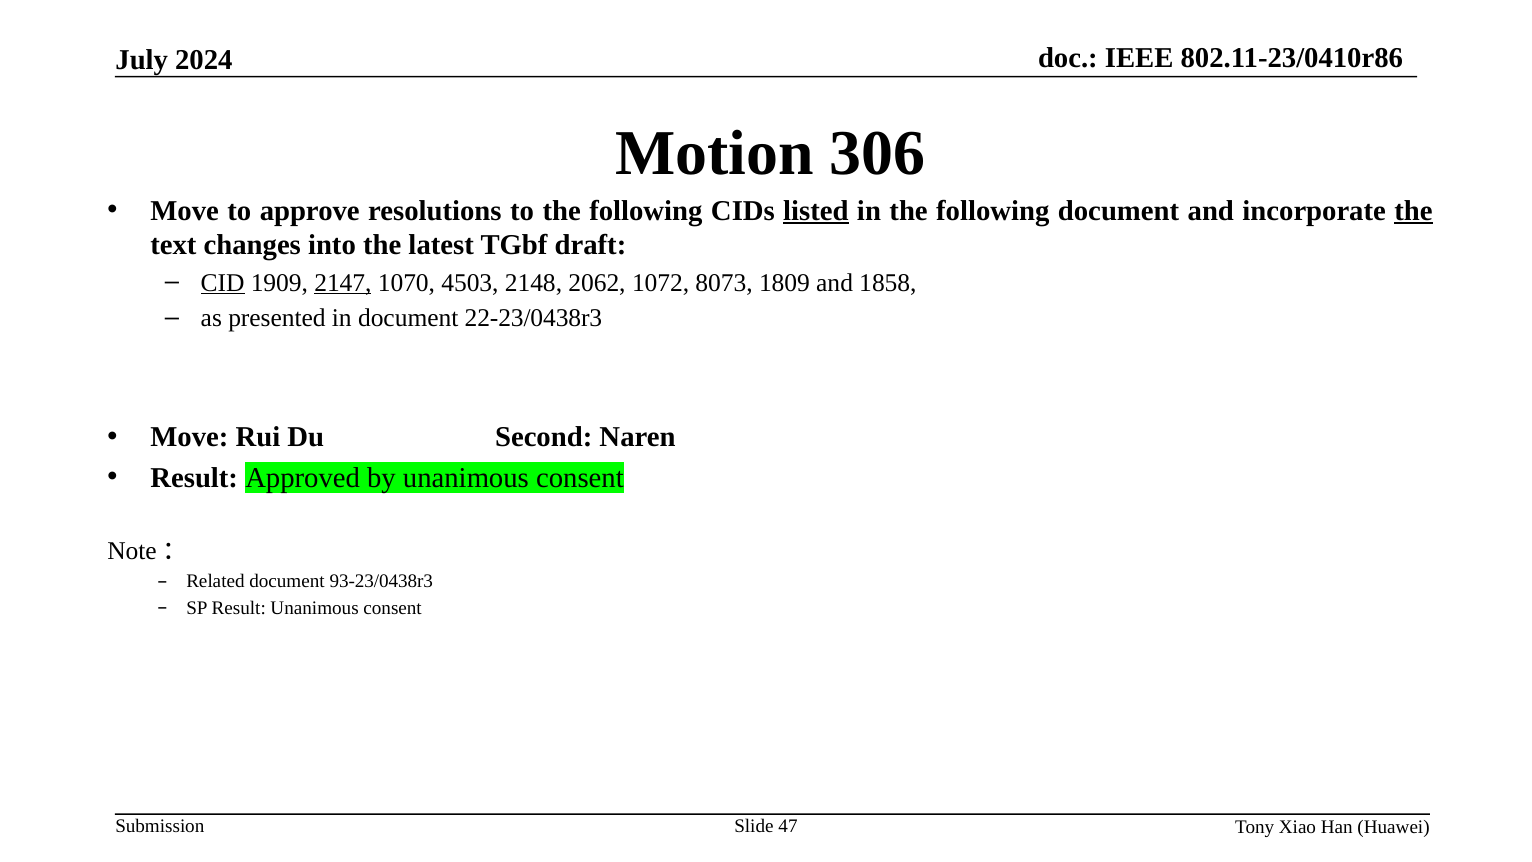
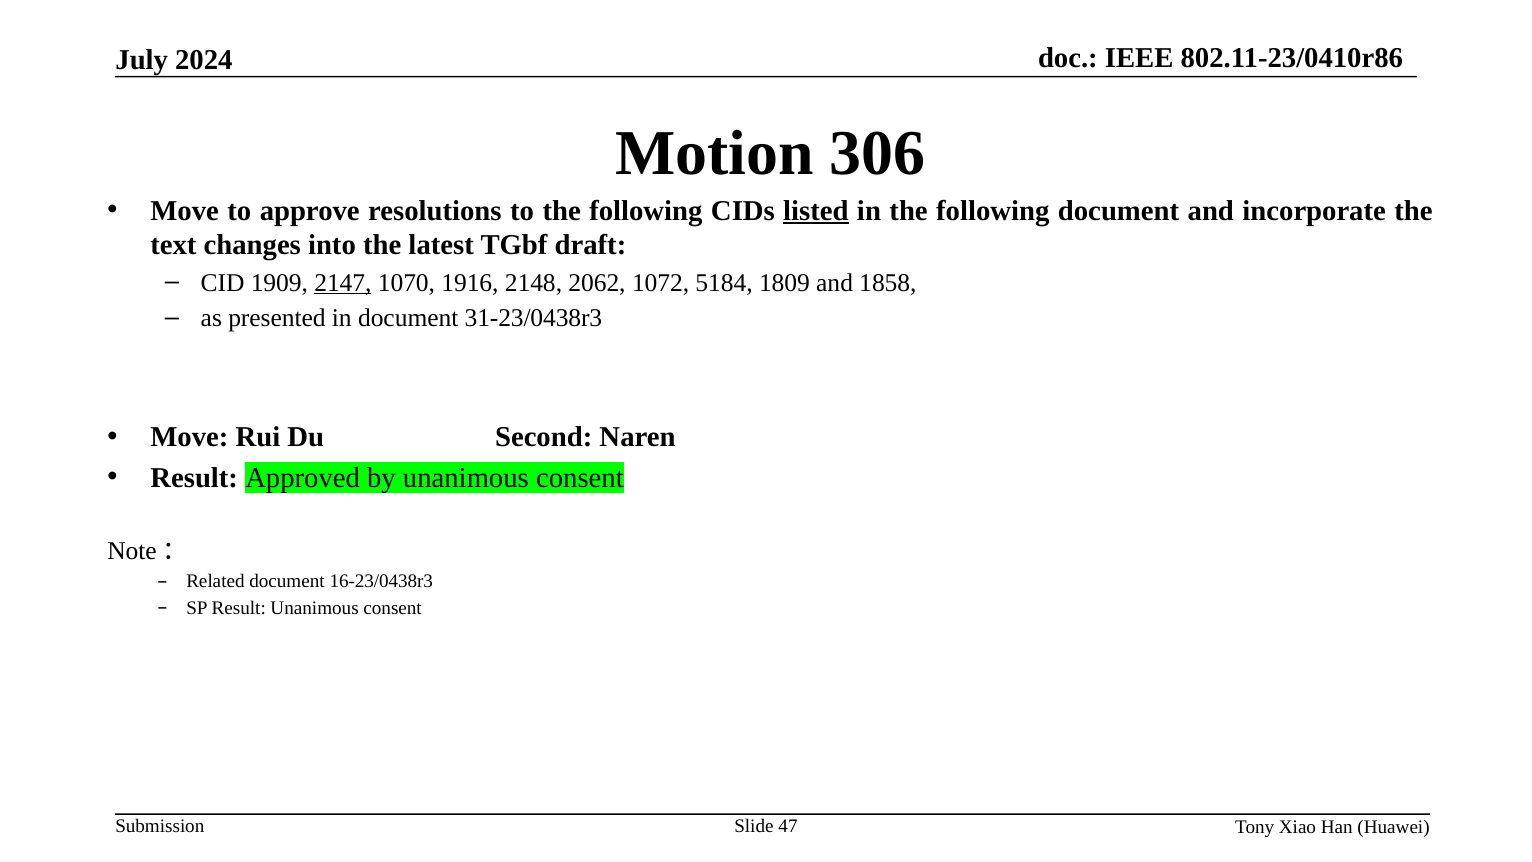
the underline: present -> none (1413, 211)
CID underline: present -> none (223, 283)
4503: 4503 -> 1916 (470, 283)
8073: 8073 -> 5184 (724, 283)
22-23/0438r3: 22-23/0438r3 -> 31-23/0438r3 (533, 318)
93-23/0438r3: 93-23/0438r3 -> 16-23/0438r3 (381, 581)
